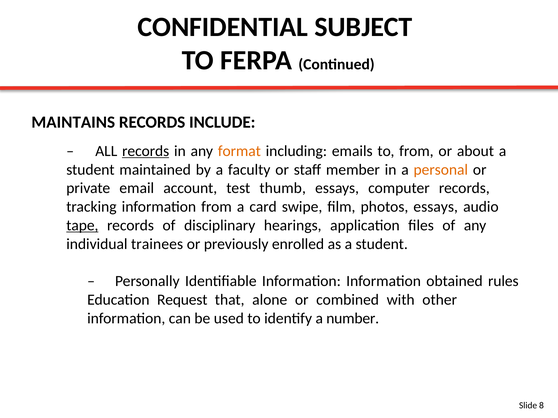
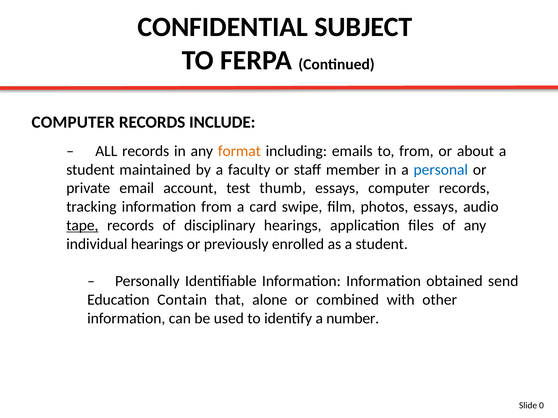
MAINTAINS: MAINTAINS -> COMPUTER (73, 122)
records underline: present -> none (146, 151)
personal colour: orange -> blue (441, 170)
individual trainees: trainees -> hearings (157, 244)
rules: rules -> send (503, 281)
Request: Request -> Contain (182, 300)
8: 8 -> 0 (542, 406)
